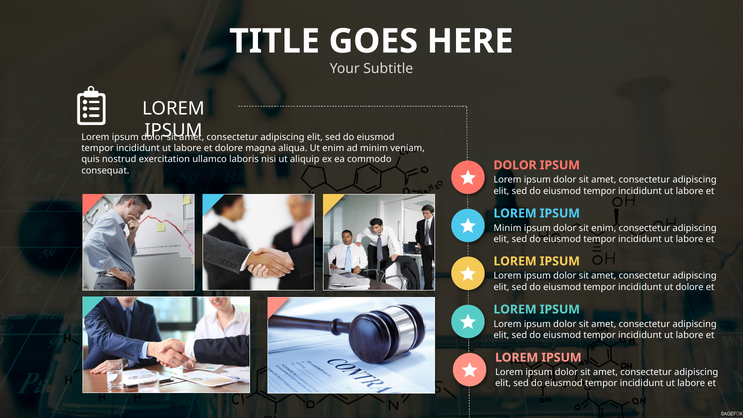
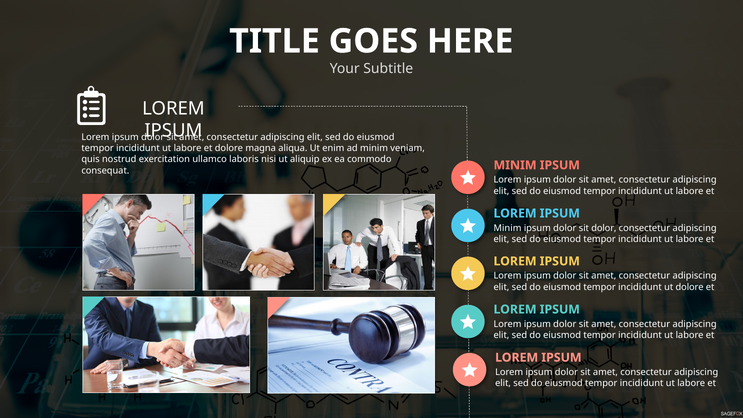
DOLOR: DOLOR -> MINIM (515, 165)
sit enim: enim -> dolor (604, 228)
